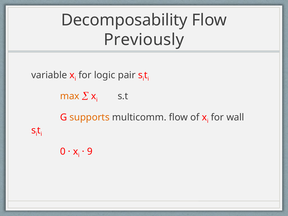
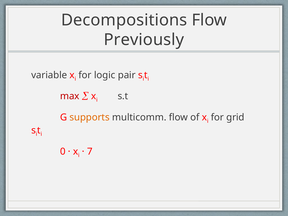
Decomposability: Decomposability -> Decompositions (124, 20)
max colour: orange -> red (70, 96)
wall: wall -> grid (235, 117)
9: 9 -> 7 (90, 152)
